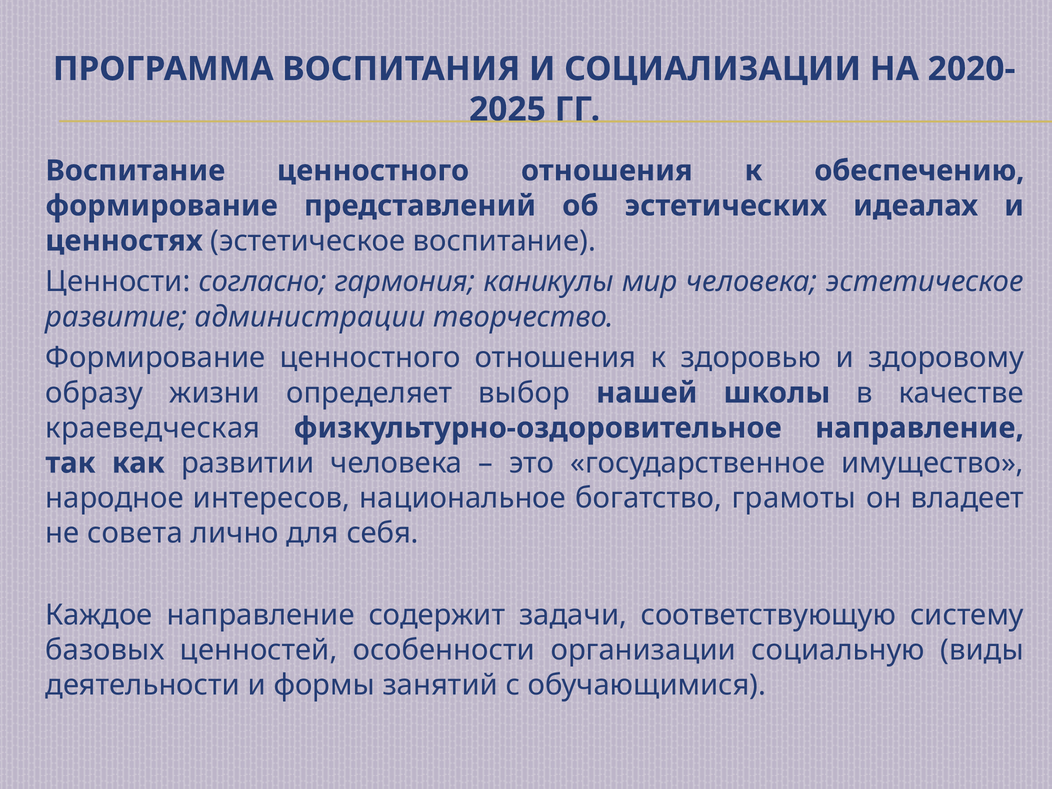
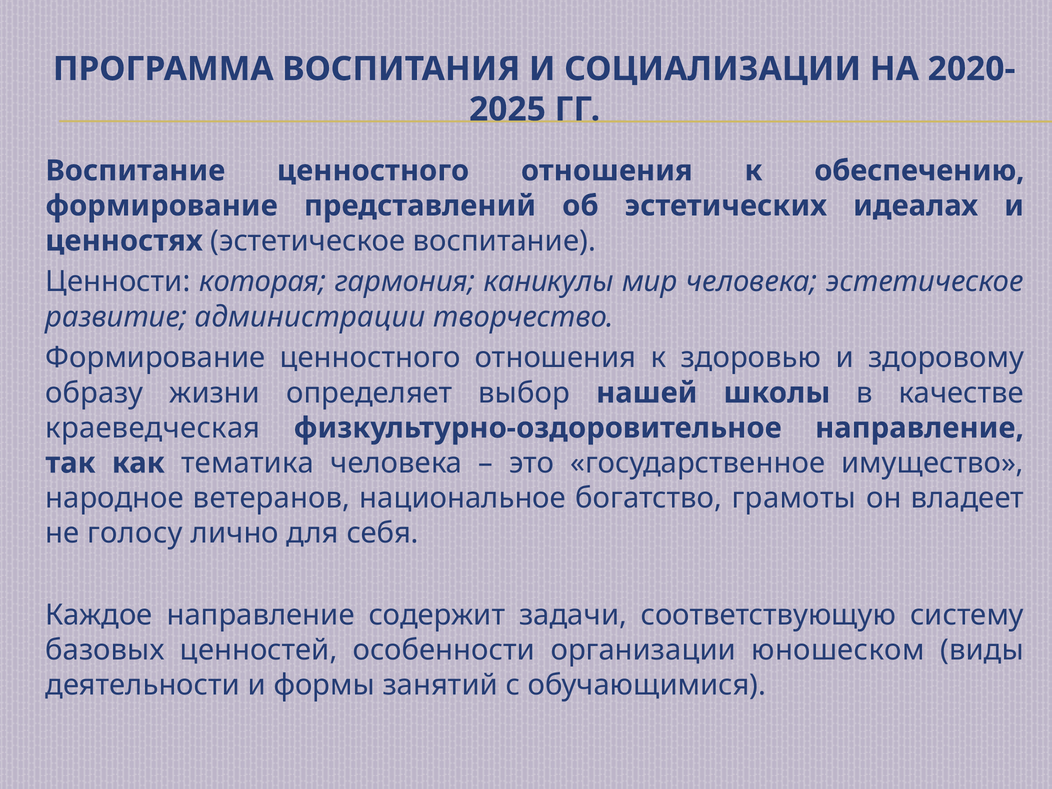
согласно: согласно -> которая (263, 282)
развитии: развитии -> тематика (248, 463)
интересов: интересов -> ветеранов (272, 498)
совета: совета -> голосу (135, 533)
социальную: социальную -> юношеском (838, 650)
